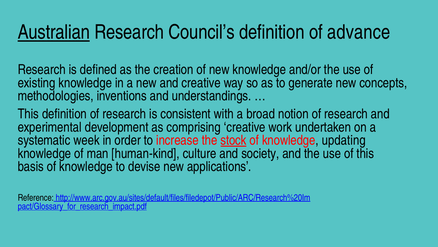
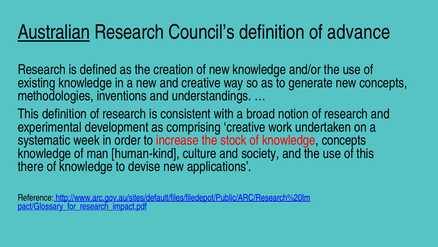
stock underline: present -> none (234, 140)
knowledge updating: updating -> concepts (344, 140)
basis: basis -> there (31, 166)
